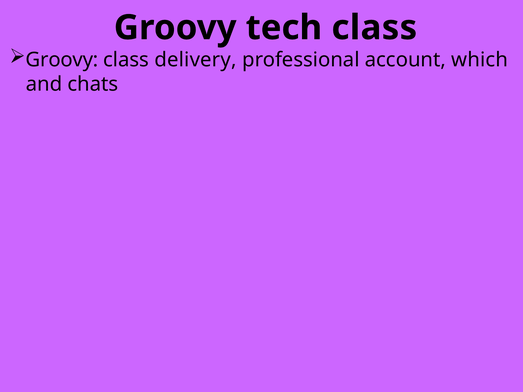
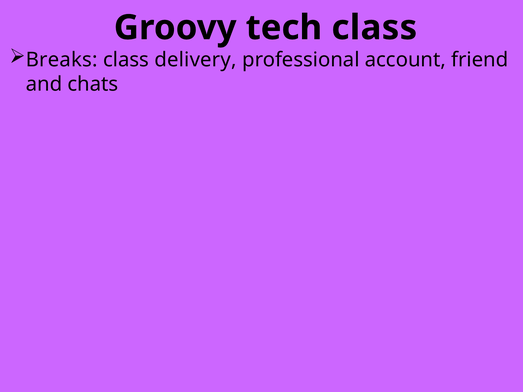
Groovy: Groovy -> Breaks (62, 60)
which: which -> friend (480, 60)
